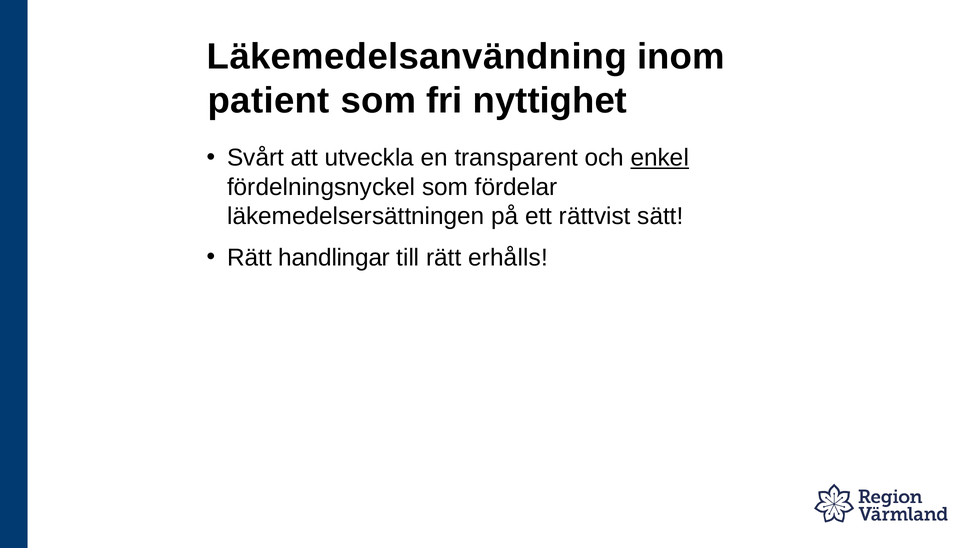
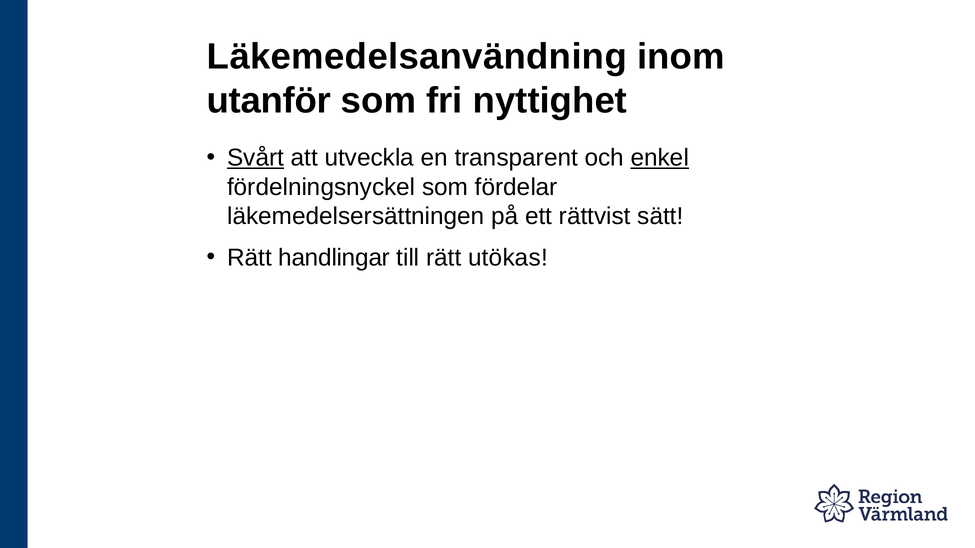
patient: patient -> utanför (269, 101)
Svårt underline: none -> present (256, 158)
erhålls: erhålls -> utökas (508, 258)
